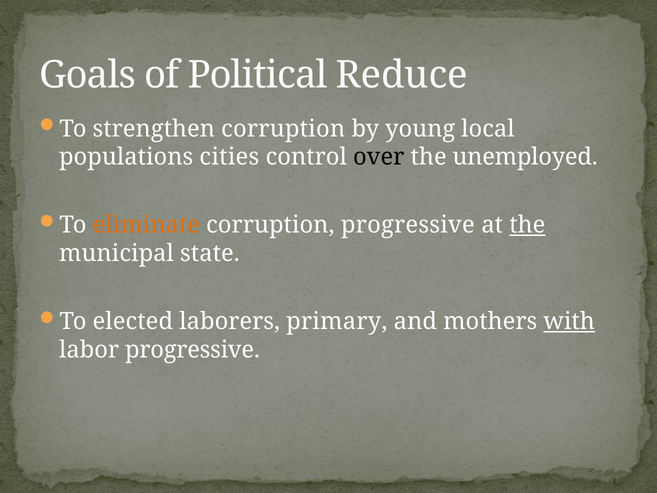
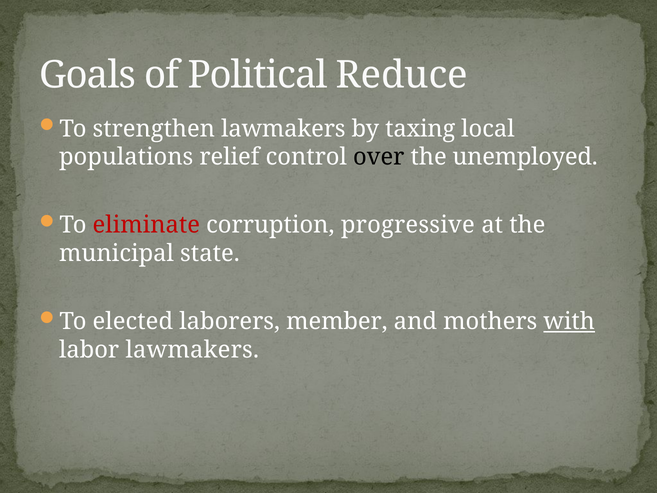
strengthen corruption: corruption -> lawmakers (283, 129)
young: young -> taxing (420, 129)
cities: cities -> relief (229, 157)
eliminate colour: orange -> red (146, 225)
the underline: present -> none (527, 225)
primary: primary -> member (337, 321)
labor progressive: progressive -> lawmakers (192, 350)
